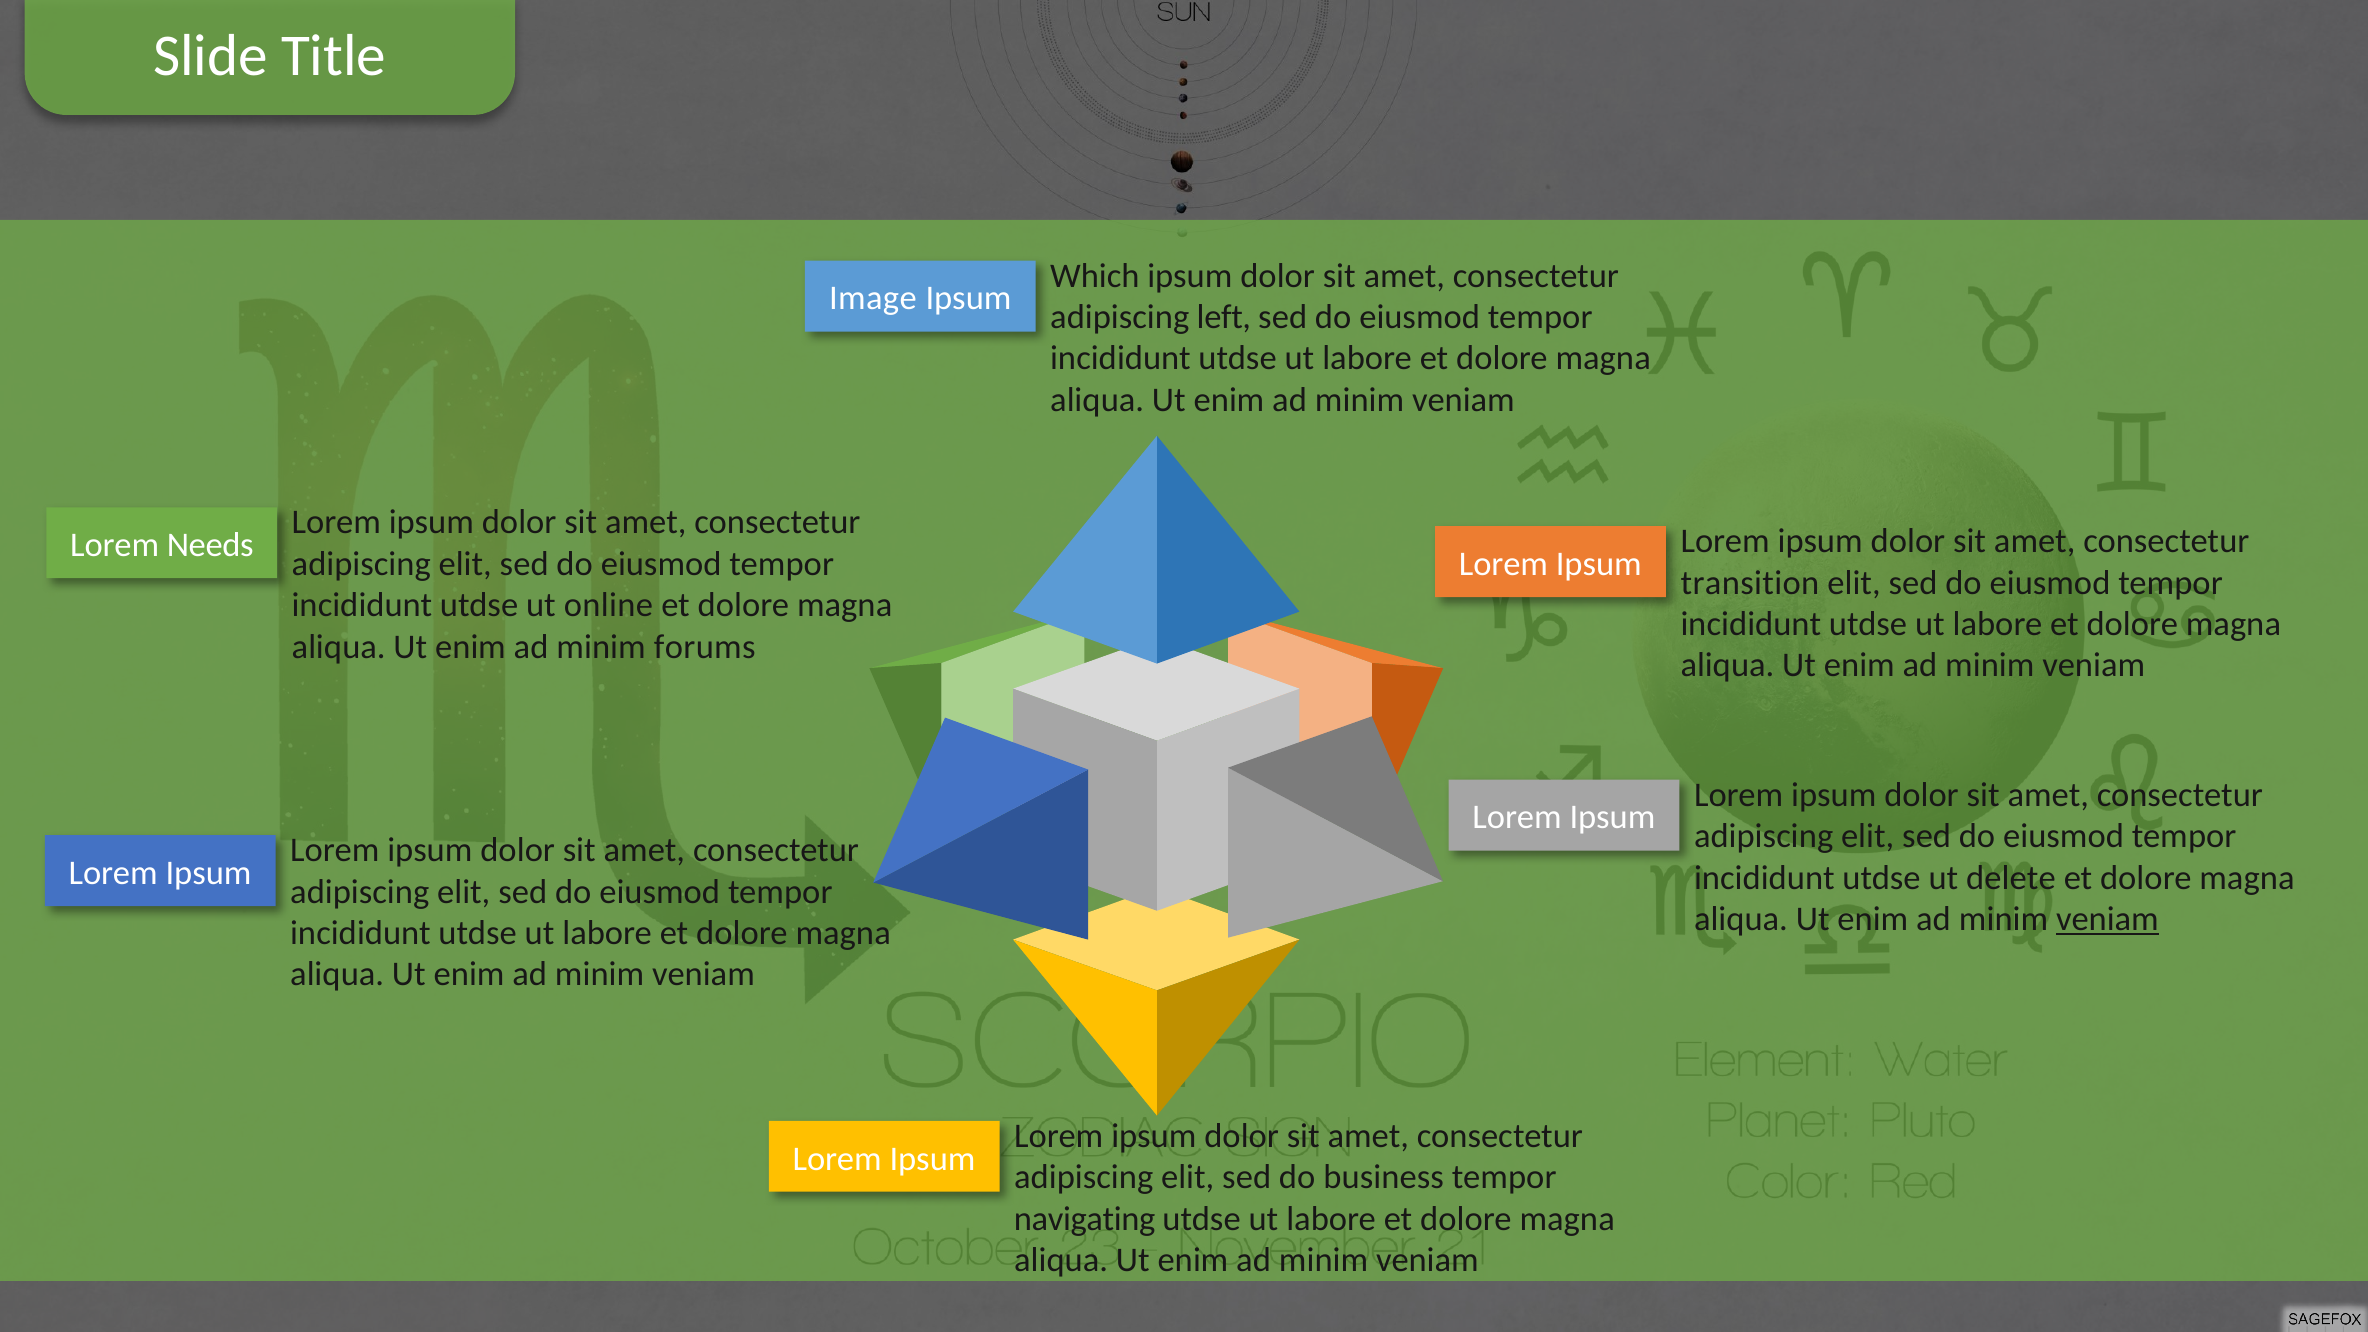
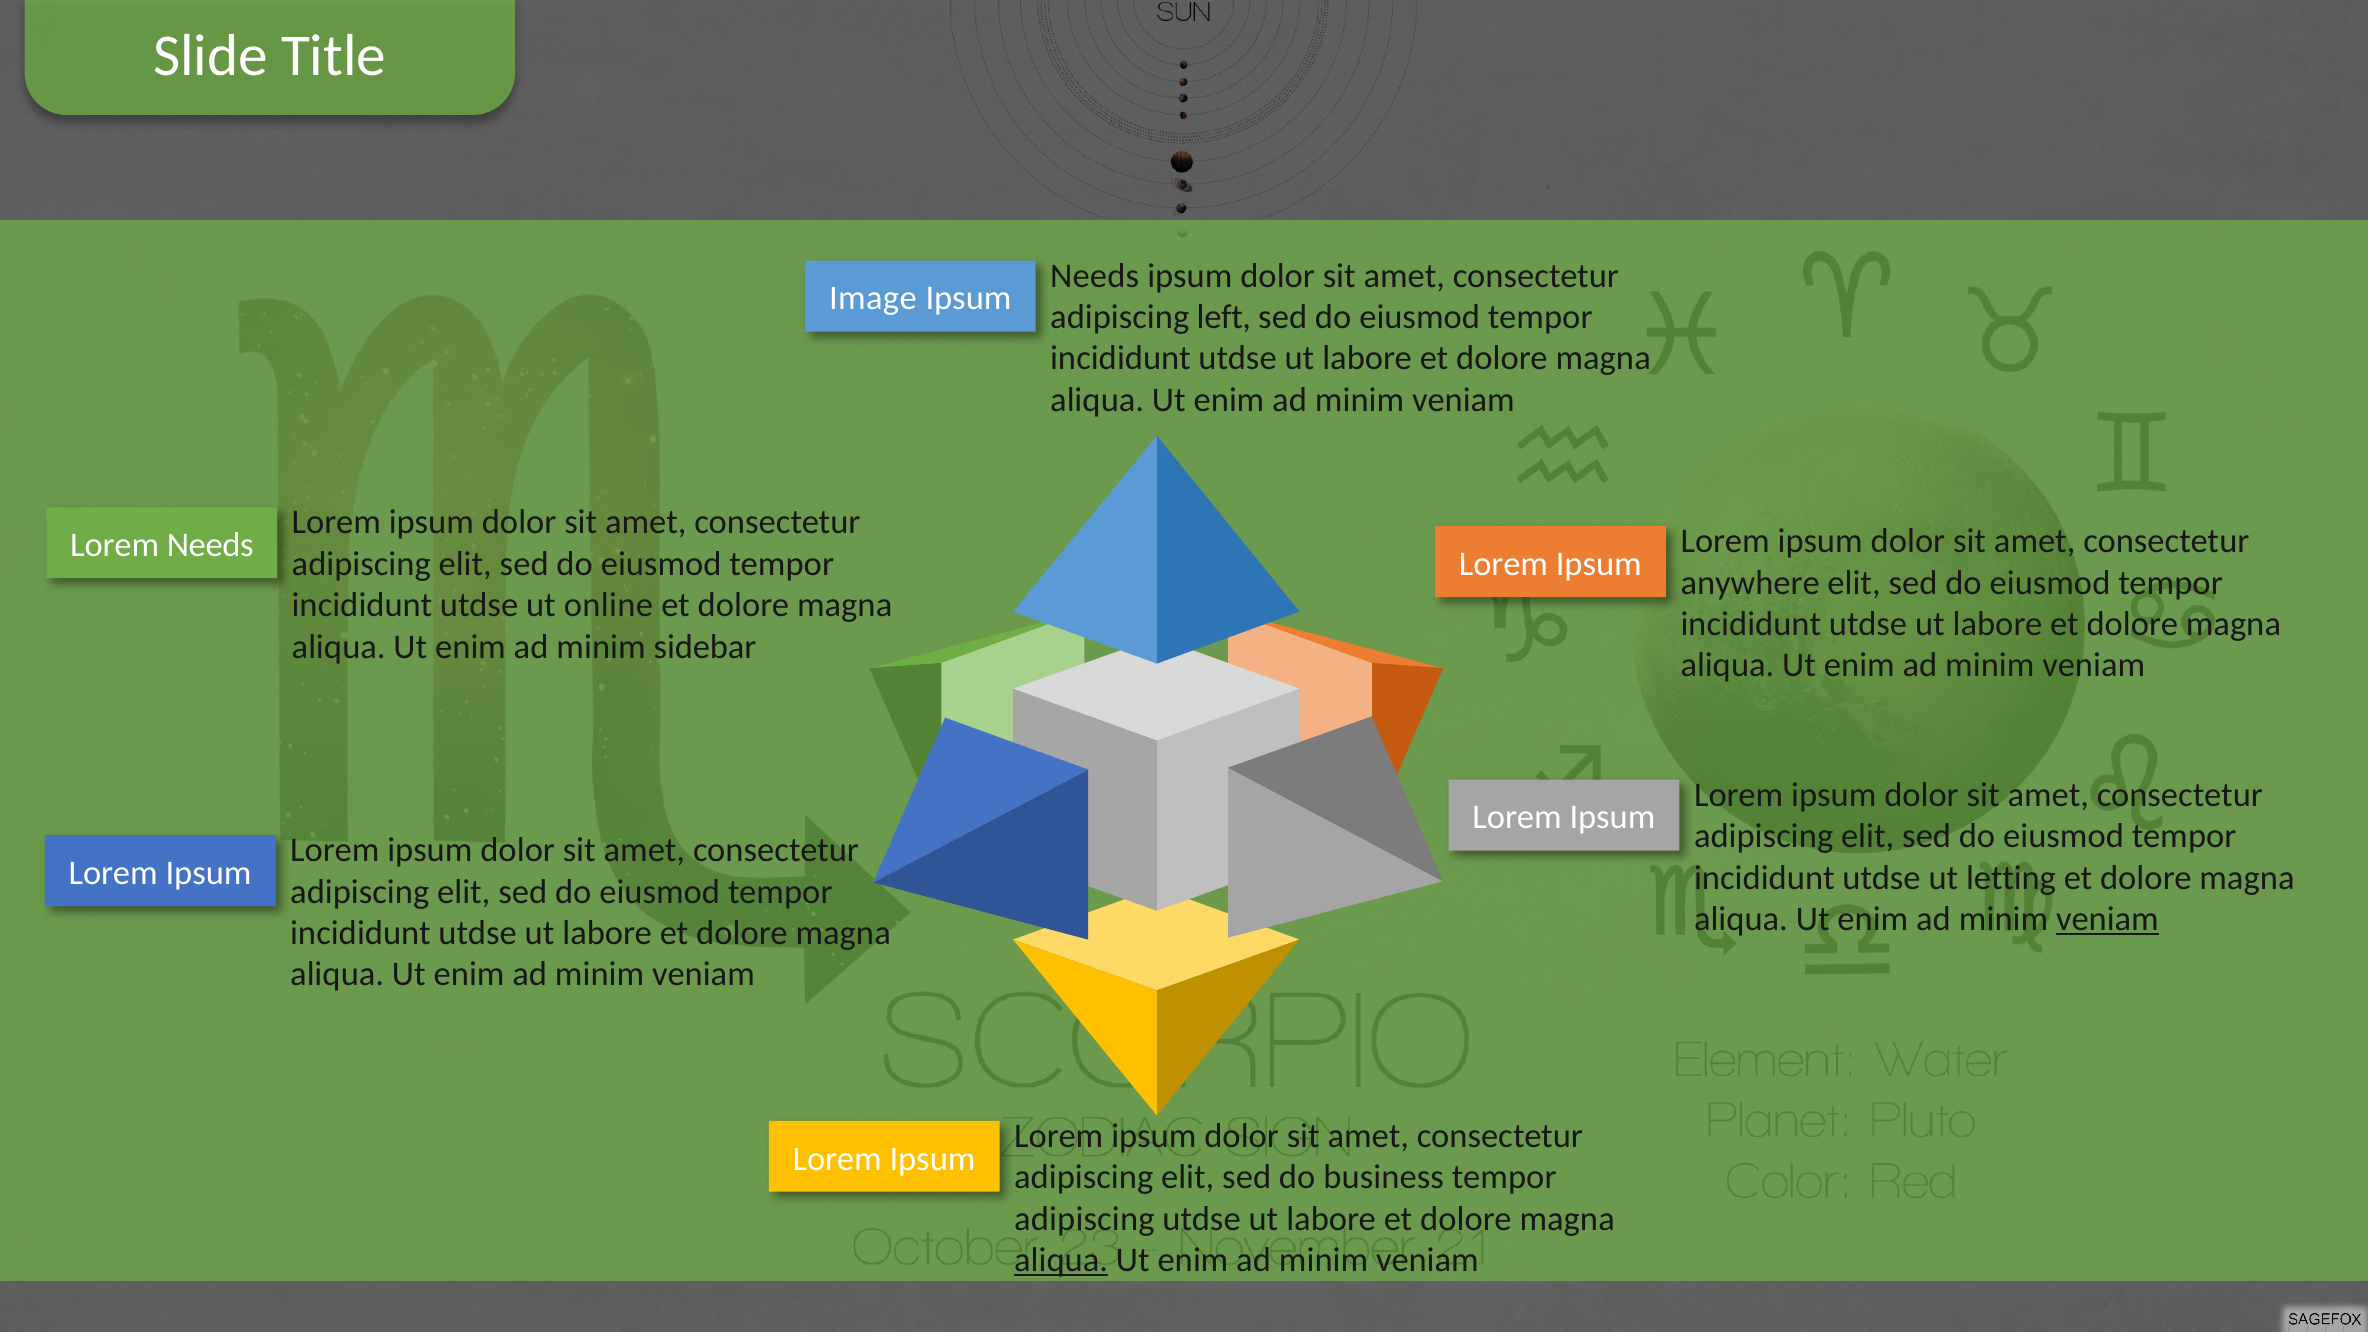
Which: Which -> Needs (1095, 276)
transition: transition -> anywhere (1750, 583)
forums: forums -> sidebar (705, 647)
delete: delete -> letting (2011, 878)
navigating: navigating -> adipiscing (1084, 1219)
aliqua underline: none -> present (1061, 1260)
